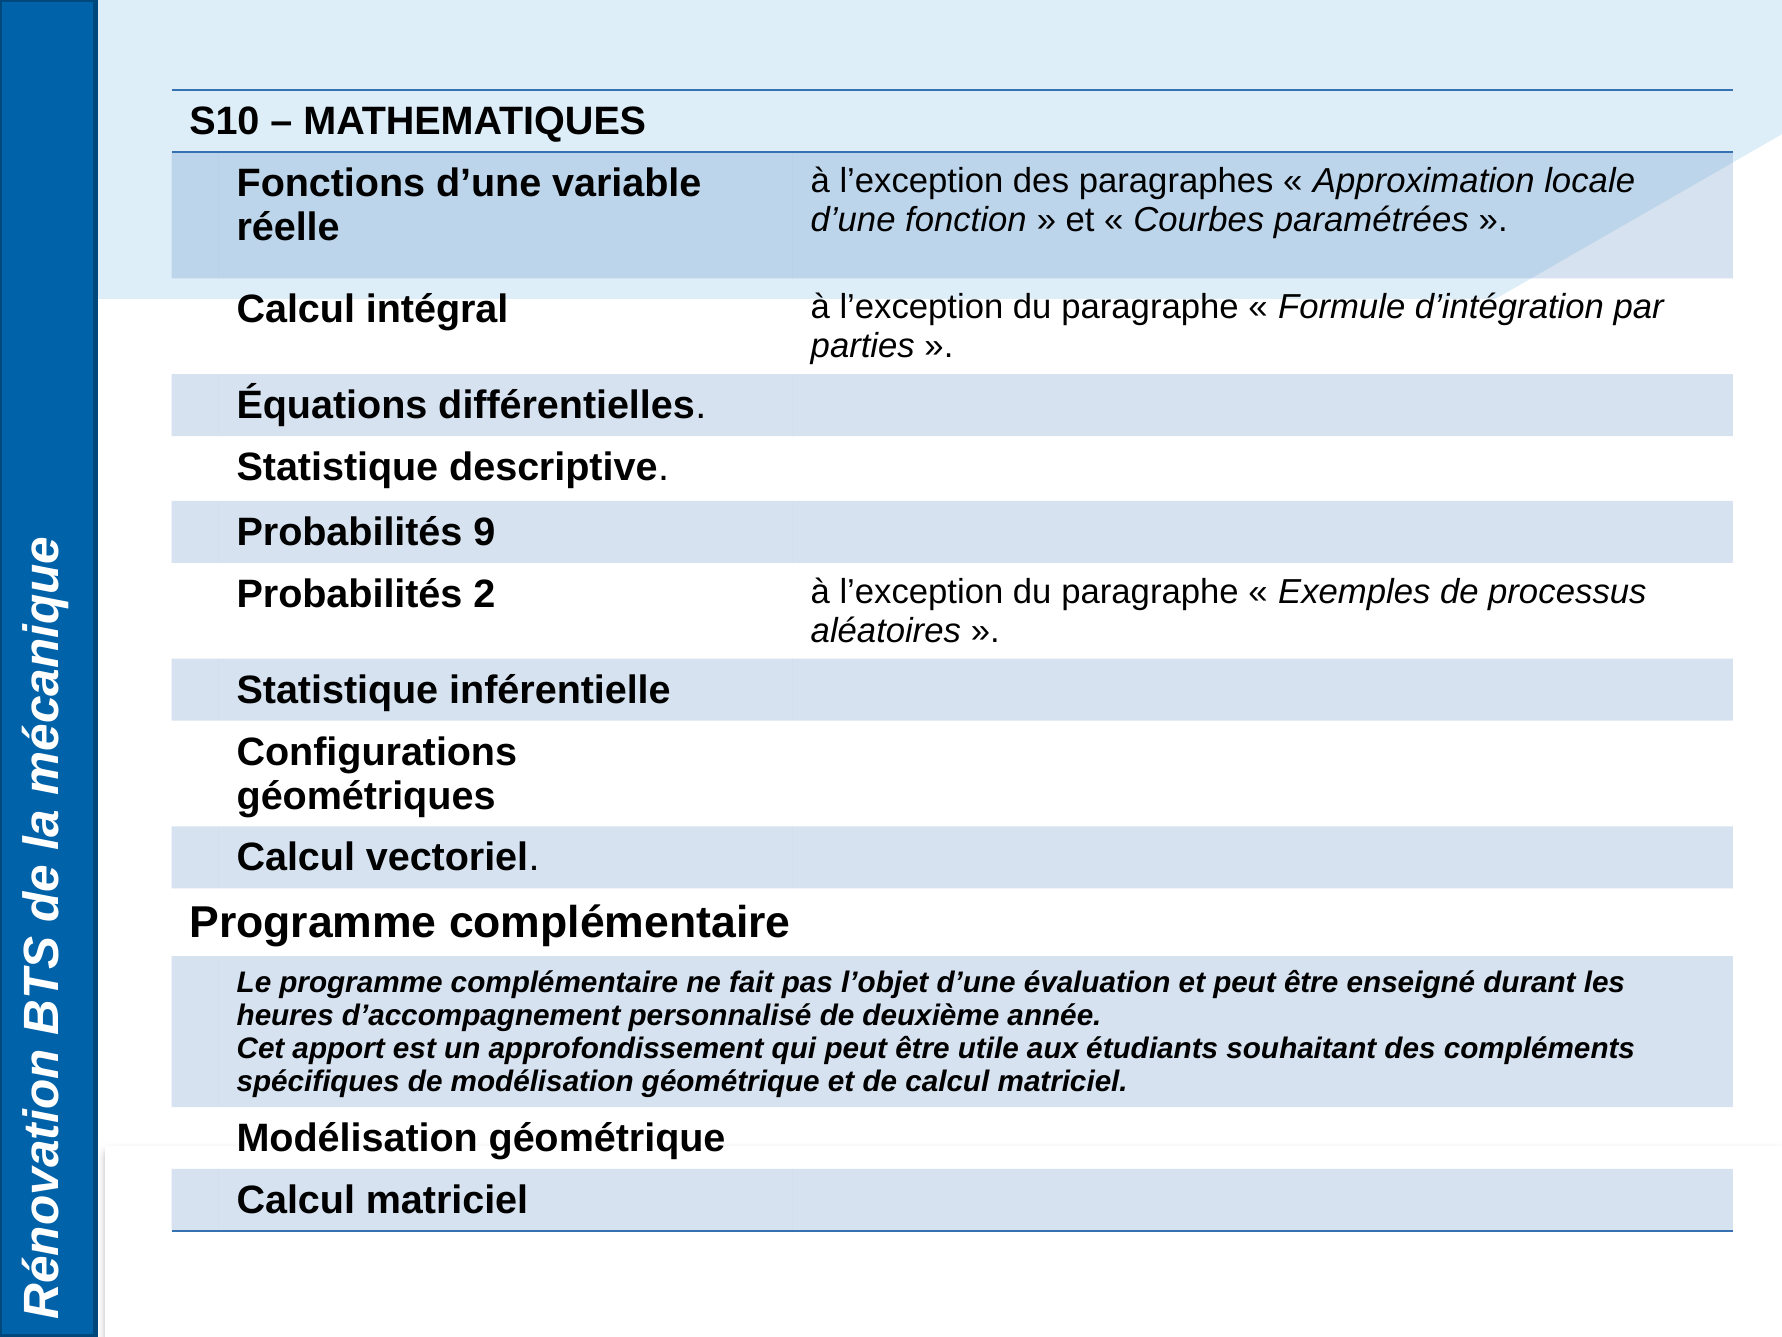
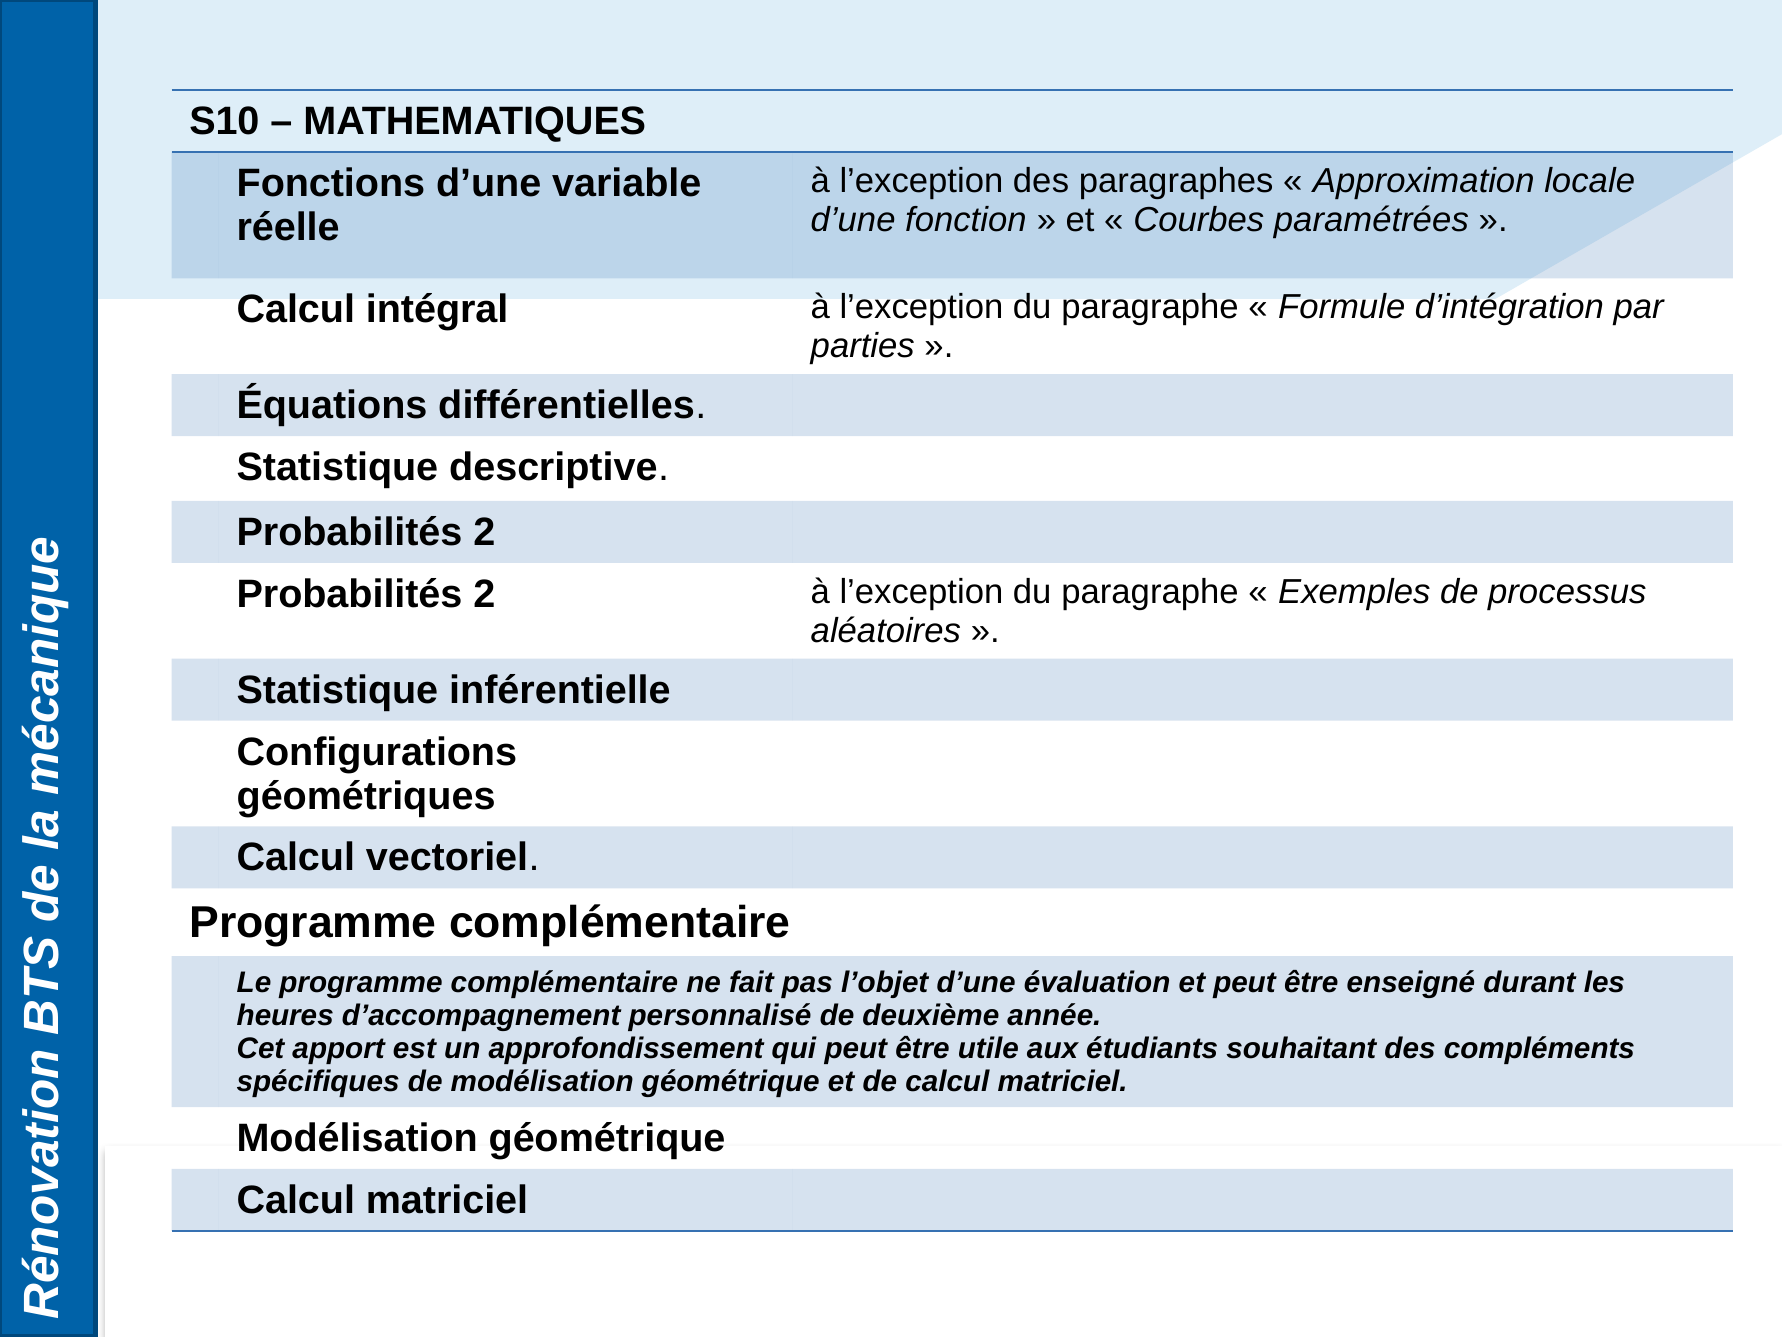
9: 9 -> 2 (484, 532)
